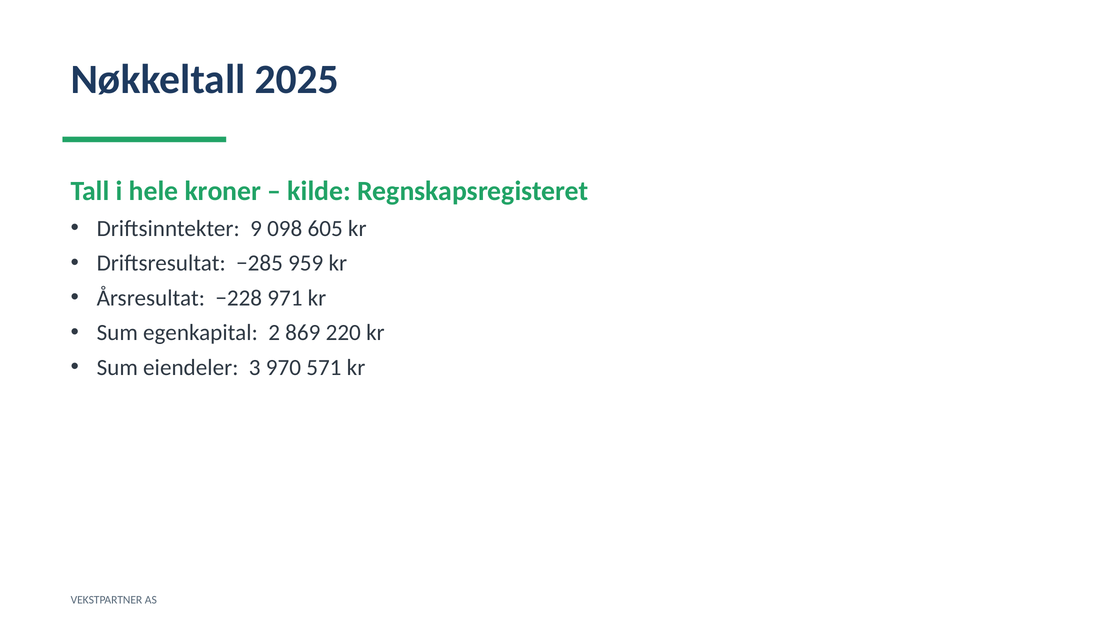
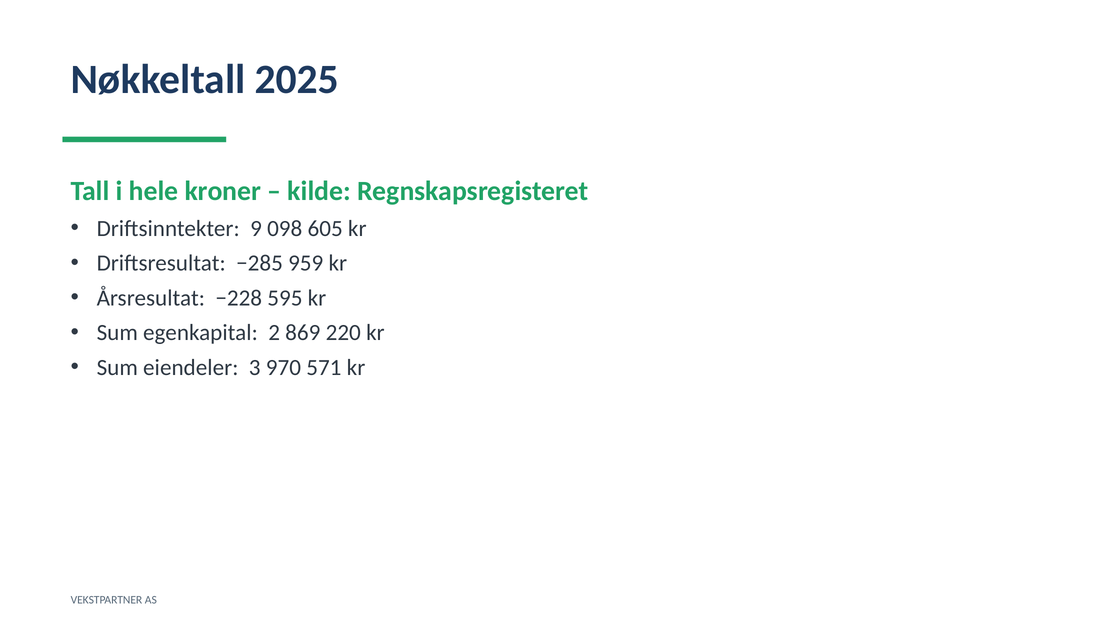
971: 971 -> 595 (285, 298)
